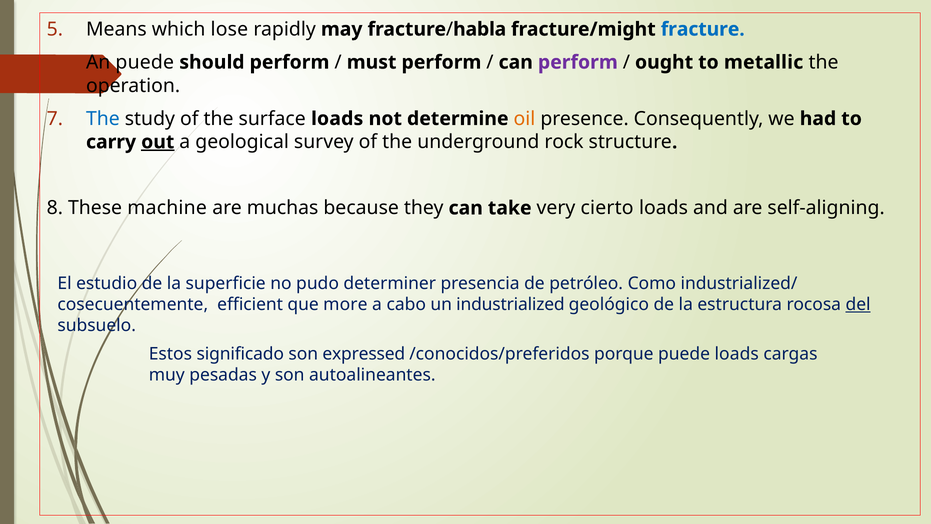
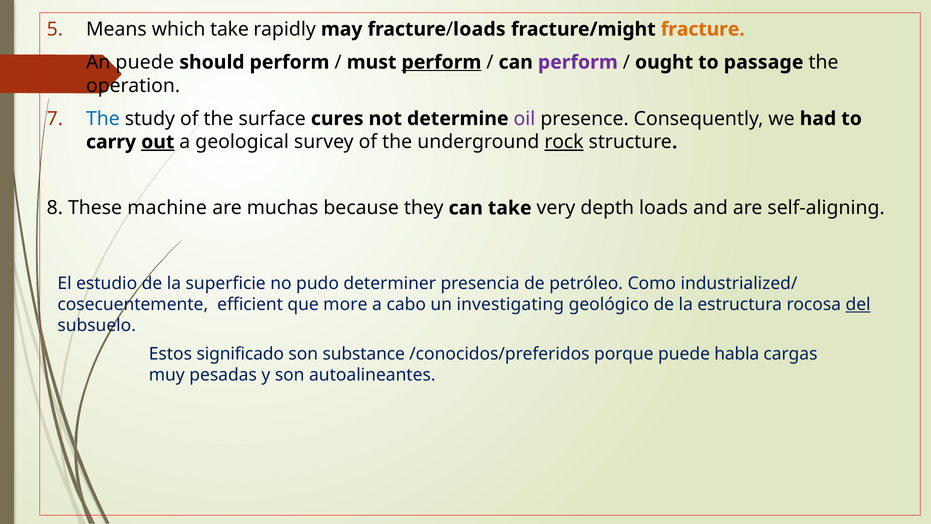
which lose: lose -> take (230, 29)
habla: habla -> loads (479, 29)
fracture colour: blue -> orange (703, 29)
perform underline: none -> present (441, 62)
metallic: metallic -> passage (764, 62)
surface loads: loads -> cures (337, 119)
oil colour: orange -> purple (524, 119)
rock underline: none -> present (564, 142)
cierto: cierto -> depth (607, 208)
industrialized: industrialized -> investigating (510, 304)
expressed: expressed -> substance (364, 354)
puede loads: loads -> habla (737, 354)
